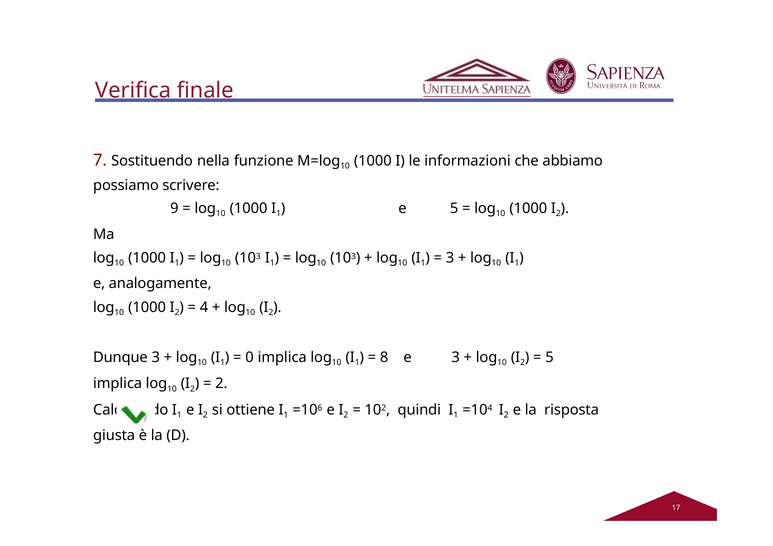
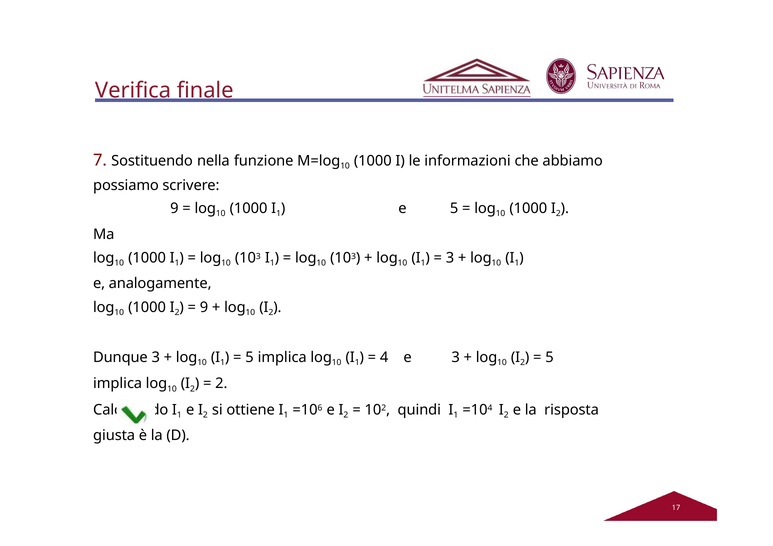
4: 4 -> 9 (204, 308)
0: 0 -> 5 (250, 358)
8: 8 -> 4 (384, 358)
